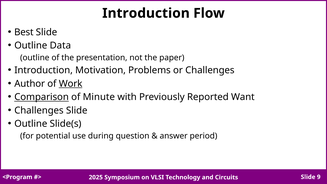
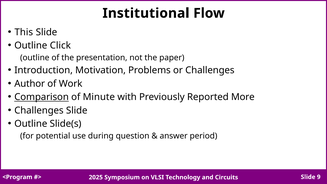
Introduction: Introduction -> Institutional (146, 13)
Best: Best -> This (24, 32)
Data: Data -> Click (60, 46)
Work underline: present -> none (71, 84)
Want: Want -> More (243, 97)
